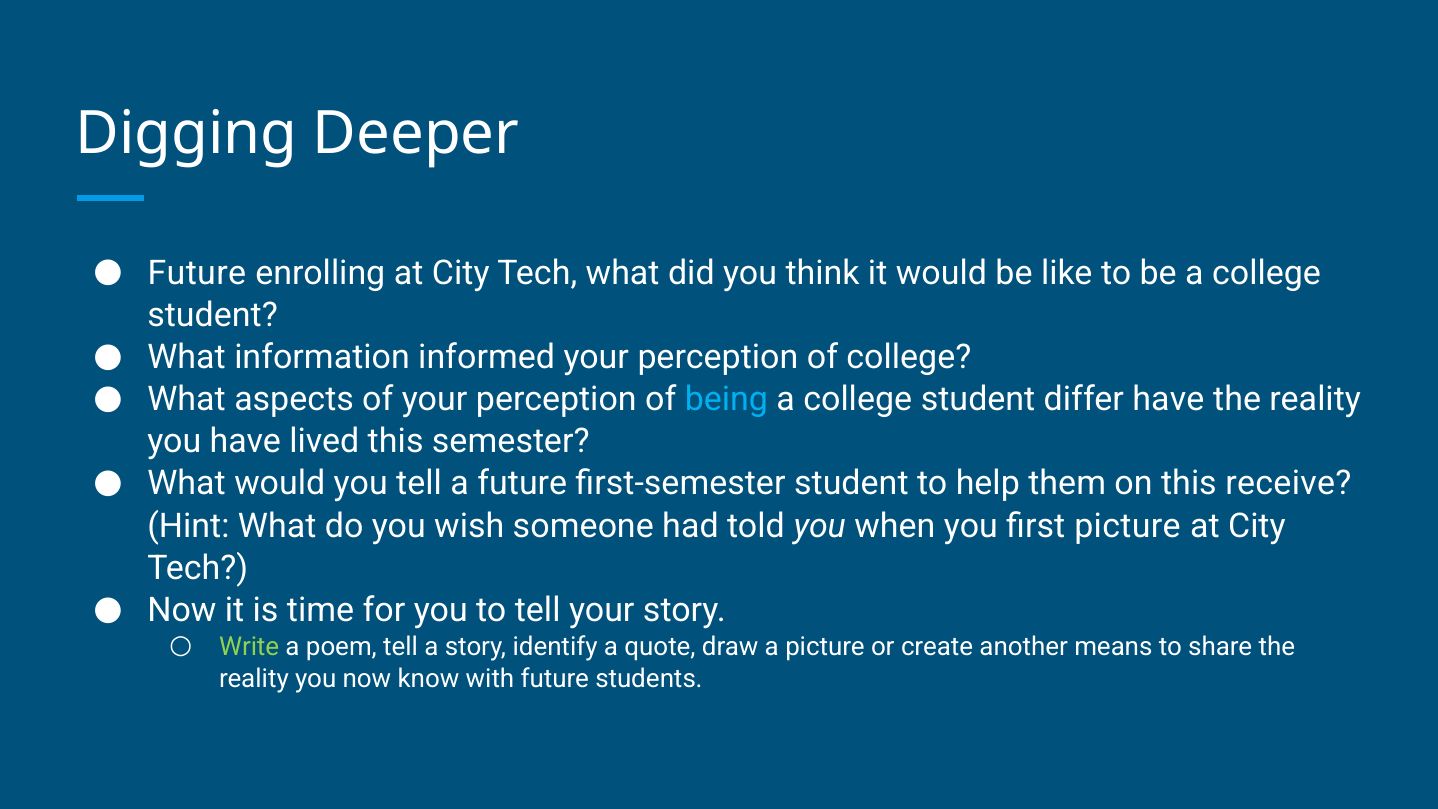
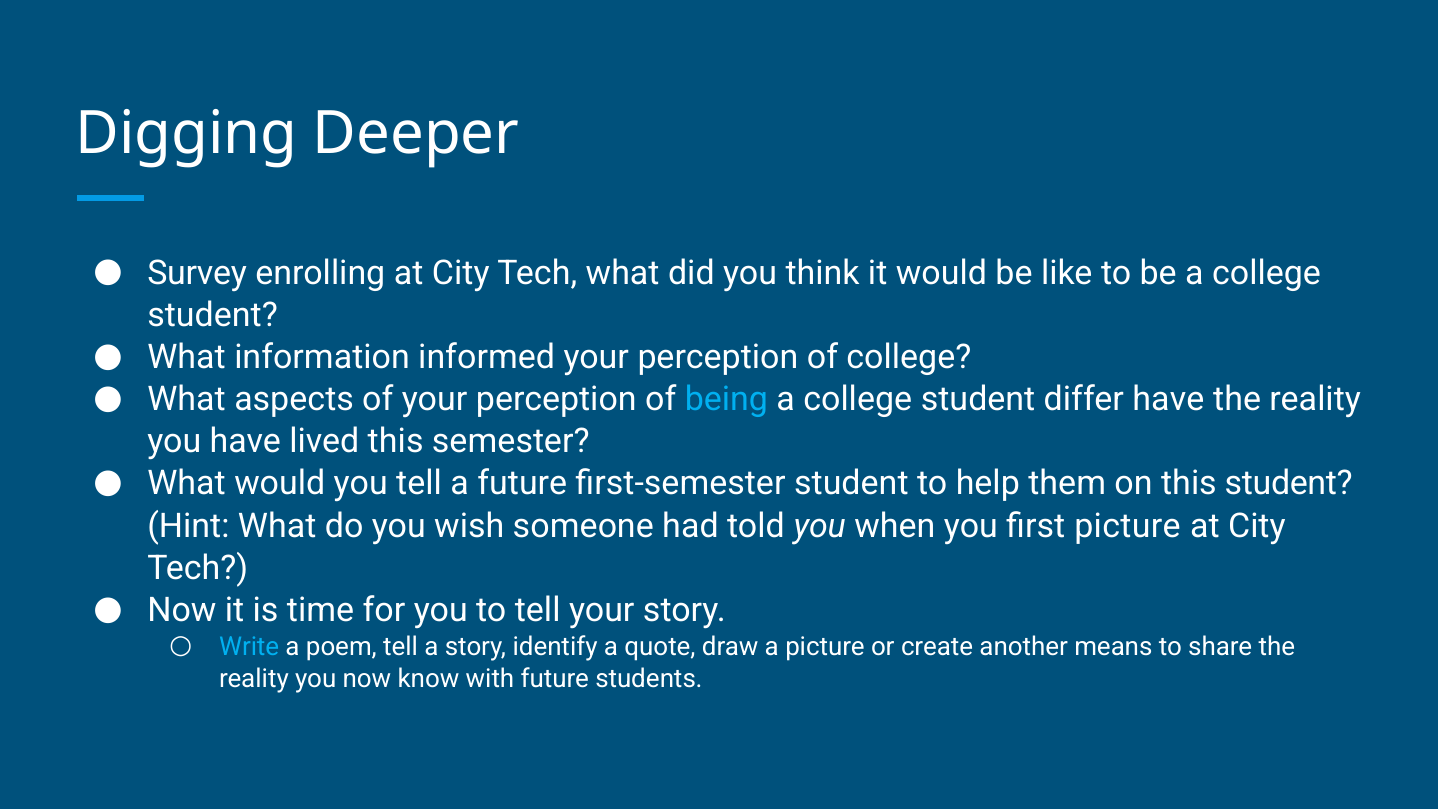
Future: Future -> Survey (197, 273)
this receive: receive -> student (1289, 484)
Write colour: light green -> light blue (249, 647)
